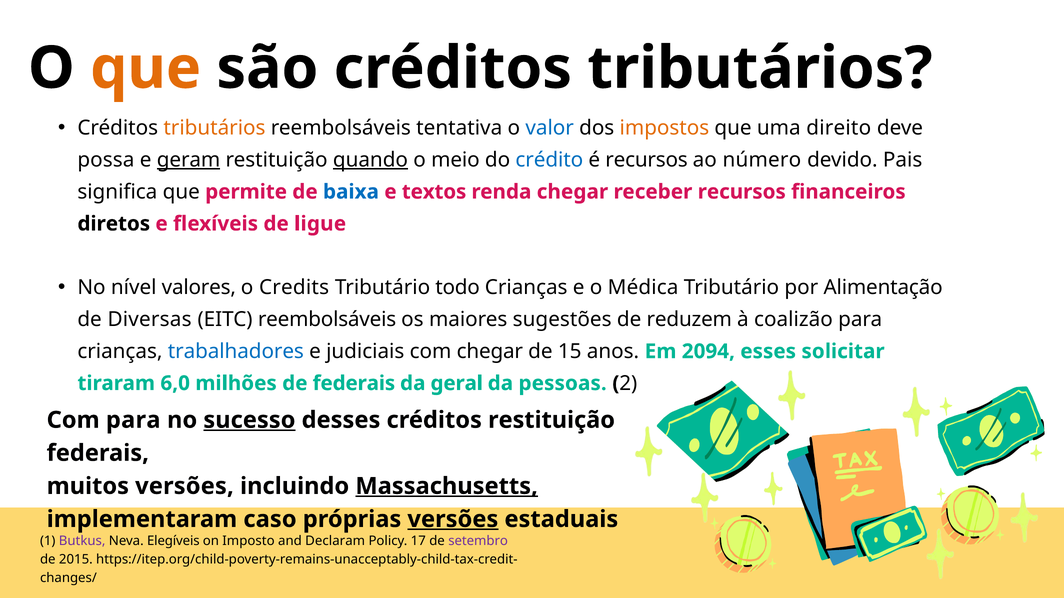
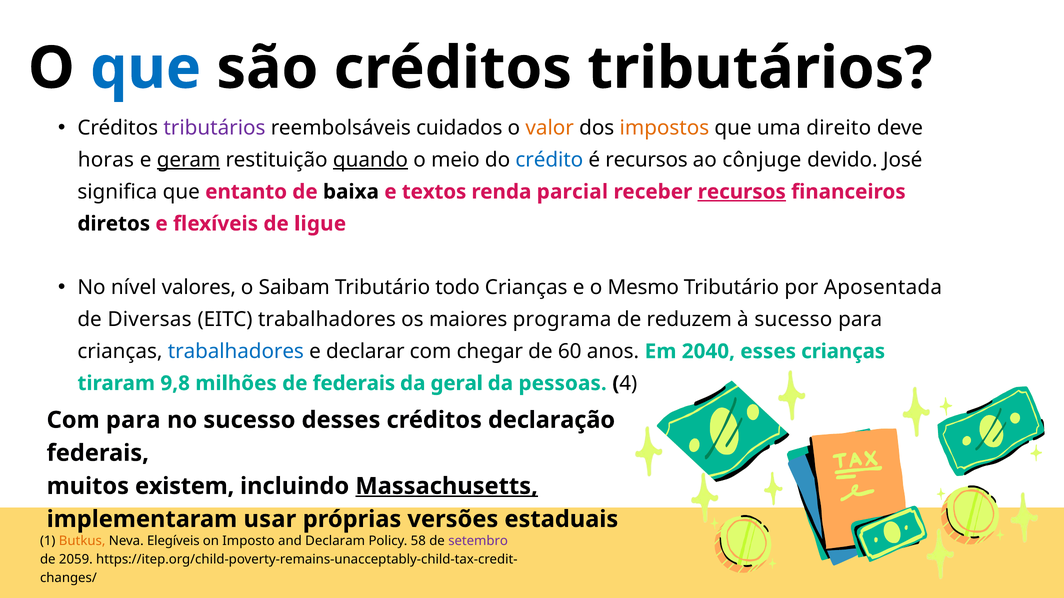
que colour: orange -> blue (146, 68)
tributários colour: orange -> purple (214, 128)
tentativa: tentativa -> cuidados (459, 128)
valor colour: blue -> orange (550, 128)
possa: possa -> horas (106, 160)
número: número -> cônjuge (762, 160)
Pais: Pais -> José (903, 160)
permite: permite -> entanto (246, 192)
baixa colour: blue -> black (351, 192)
renda chegar: chegar -> parcial (572, 192)
recursos underline: none -> present (742, 192)
Credits: Credits -> Saibam (294, 288)
Médica: Médica -> Mesmo (643, 288)
Alimentação: Alimentação -> Aposentada (883, 288)
EITC reembolsáveis: reembolsáveis -> trabalhadores (327, 320)
sugestões: sugestões -> programa (562, 320)
à coalizão: coalizão -> sucesso (793, 320)
judiciais: judiciais -> declarar (365, 352)
15: 15 -> 60 (570, 352)
2094: 2094 -> 2040 (708, 352)
esses solicitar: solicitar -> crianças (843, 352)
6,0: 6,0 -> 9,8 (175, 384)
2: 2 -> 4 (628, 384)
sucesso underline: present -> none (249, 420)
créditos restituição: restituição -> declaração (552, 420)
muitos versões: versões -> existem (185, 487)
caso: caso -> usar (270, 520)
versões underline: present -> none (453, 520)
Butkus colour: purple -> orange (82, 541)
17: 17 -> 58 (418, 541)
2015: 2015 -> 2059 (76, 560)
